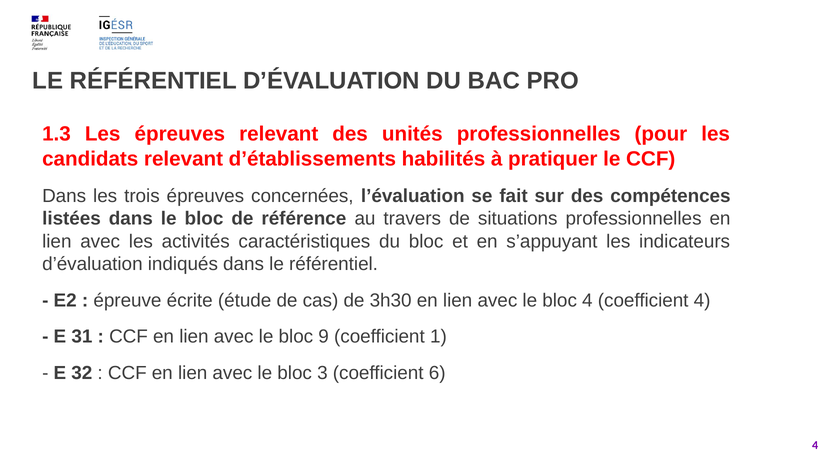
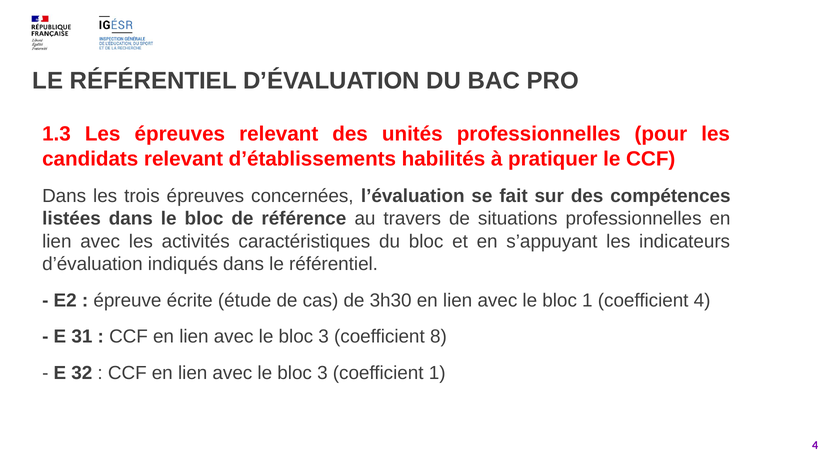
bloc 4: 4 -> 1 (587, 300)
9: 9 -> 3 (324, 337)
1: 1 -> 8 (438, 337)
coefficient 6: 6 -> 1 (437, 373)
